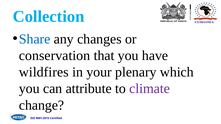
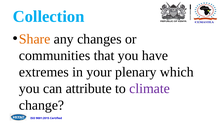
Share colour: blue -> orange (35, 39)
conservation: conservation -> communities (55, 56)
wildfires: wildfires -> extremes (44, 72)
